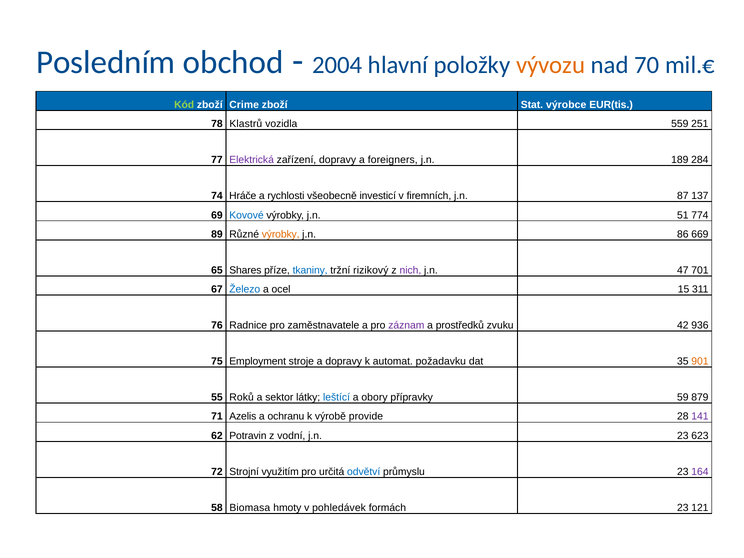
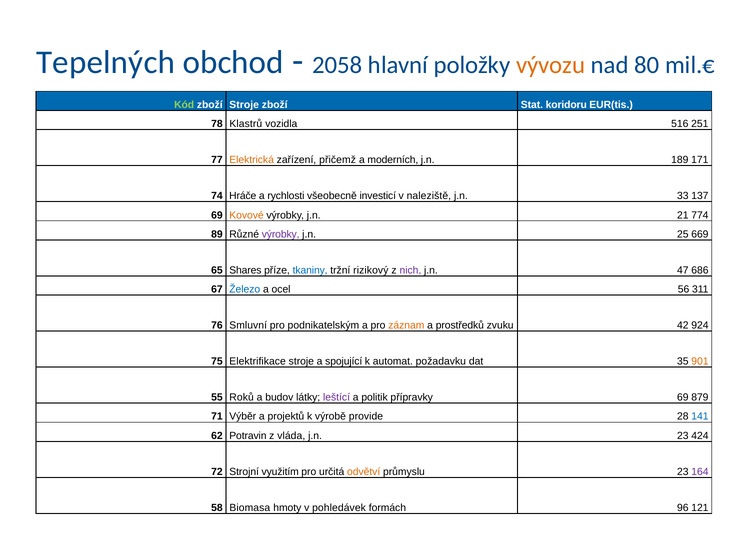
Posledním: Posledním -> Tepelných (106, 63)
2004: 2004 -> 2058 (337, 65)
70: 70 -> 80 (647, 65)
zboží Crime: Crime -> Stroje (244, 105)
výrobce: výrobce -> koridoru (566, 105)
559: 559 -> 516 (680, 124)
Elektrická colour: purple -> orange (252, 160)
zařízení dopravy: dopravy -> přičemž (338, 160)
foreigners: foreigners -> moderních (393, 160)
284: 284 -> 171 (700, 160)
firemních: firemních -> naleziště (429, 196)
87: 87 -> 33 (683, 196)
Kovové colour: blue -> orange (246, 215)
51: 51 -> 21 (683, 215)
výrobky colour: orange -> purple (281, 234)
86: 86 -> 25 (683, 234)
701: 701 -> 686 (700, 270)
15: 15 -> 56 (684, 289)
Radnice: Radnice -> Smluvní (248, 325)
zaměstnavatele: zaměstnavatele -> podnikatelským (323, 325)
záznam colour: purple -> orange (406, 325)
936: 936 -> 924 (700, 325)
Employment: Employment -> Elektrifikace (258, 361)
a dopravy: dopravy -> spojující (344, 361)
sektor: sektor -> budov (279, 397)
leštící colour: blue -> purple (337, 397)
obory: obory -> politik (375, 397)
přípravky 59: 59 -> 69 (683, 397)
Azelis: Azelis -> Výběr (243, 417)
ochranu: ochranu -> projektů (286, 417)
141 colour: purple -> blue (700, 417)
vodní: vodní -> vláda (291, 436)
623: 623 -> 424 (700, 436)
odvětví colour: blue -> orange (364, 472)
formách 23: 23 -> 96 (683, 508)
